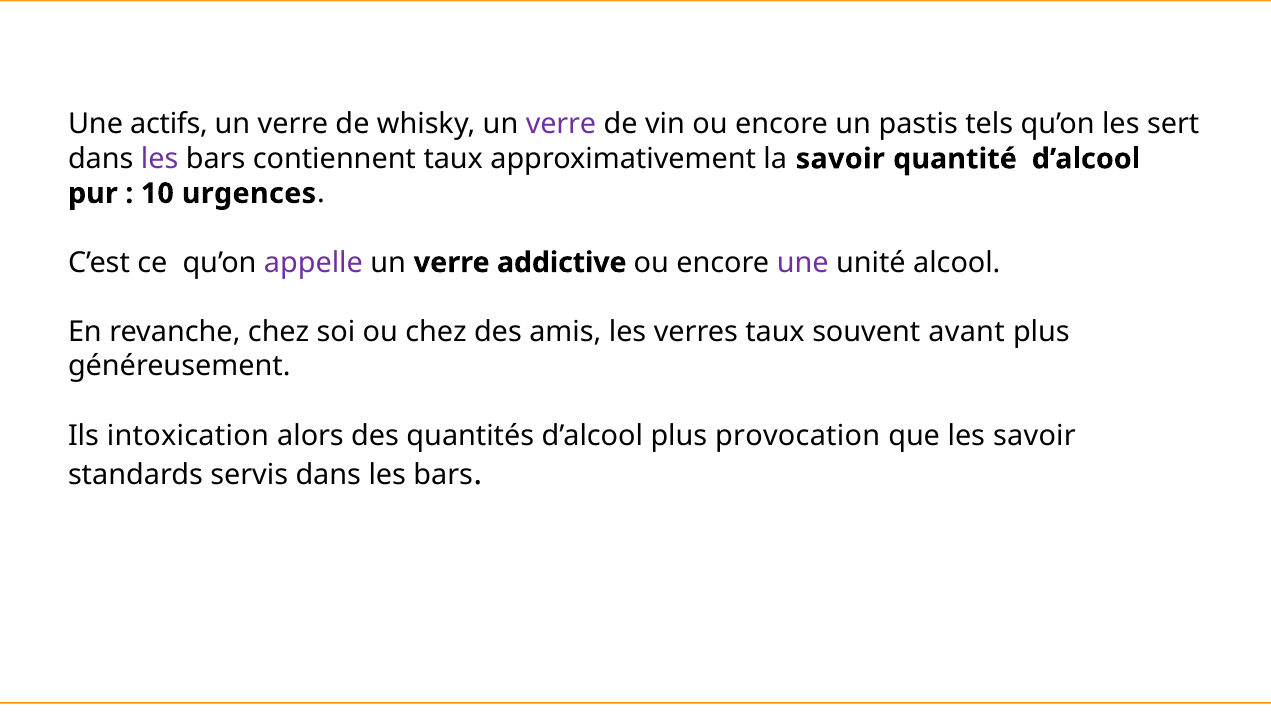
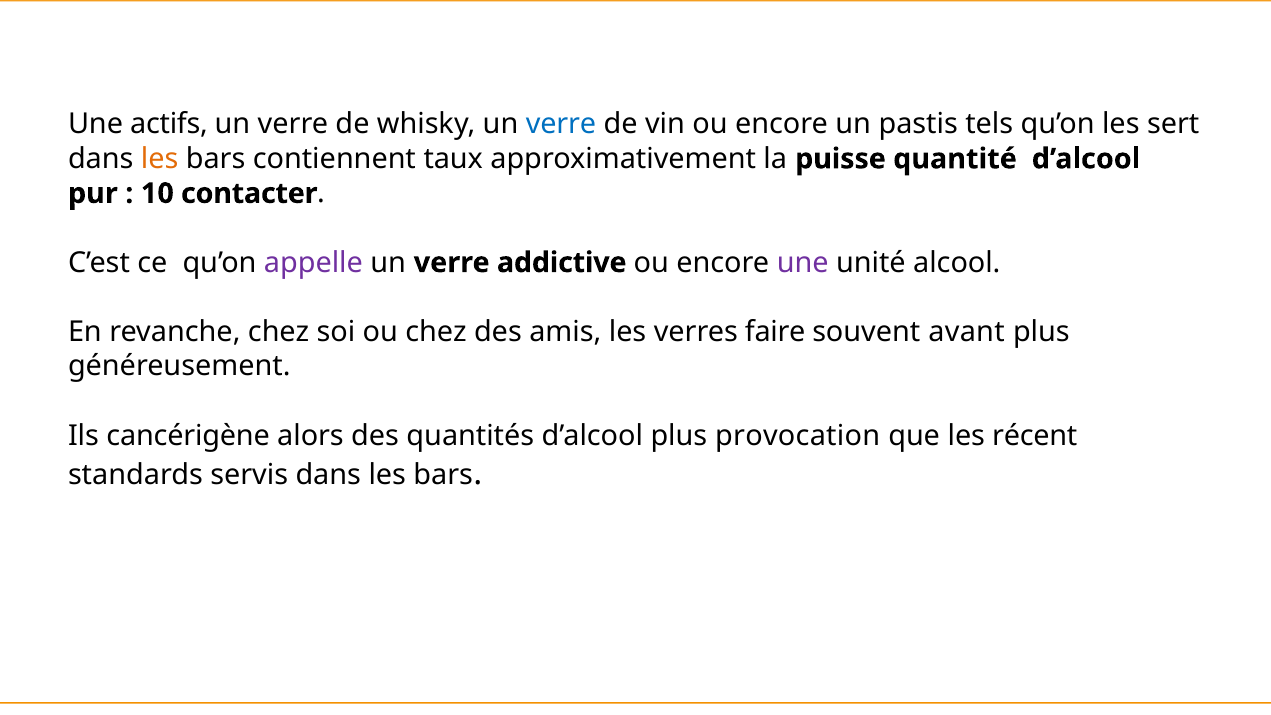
verre colour: purple -> blue (561, 124)
les colour: purple -> orange (160, 159)
la savoir: savoir -> puisse (841, 159)
urgences: urgences -> contacter (249, 193)
verres taux: taux -> faire (775, 332)
intoxication: intoxication -> cancérigène (188, 436)
les savoir: savoir -> récent (1035, 436)
